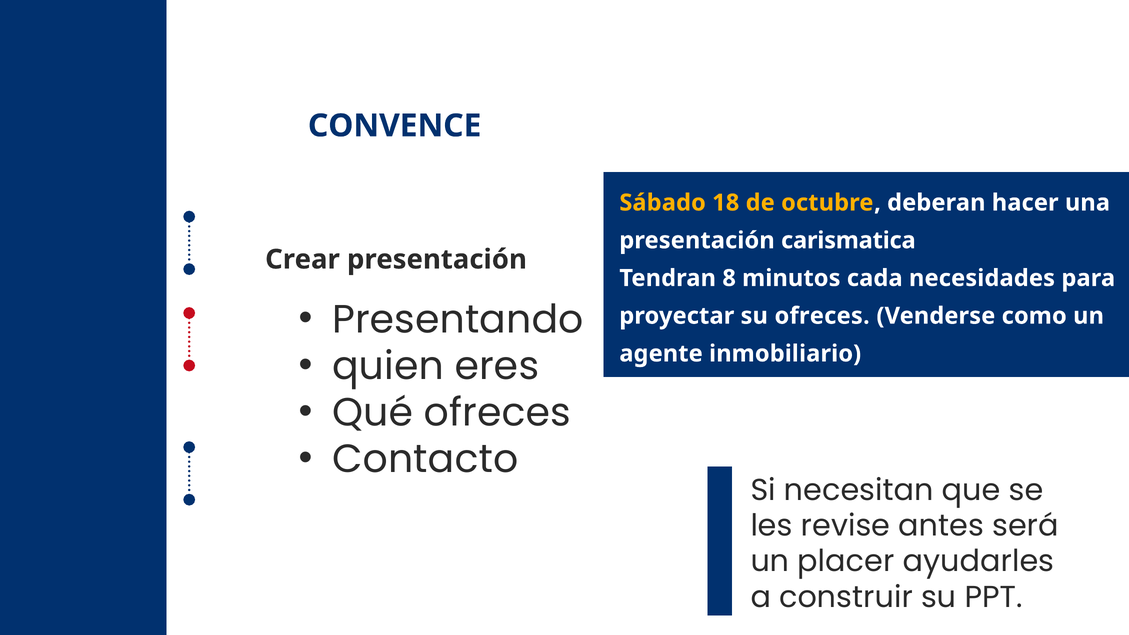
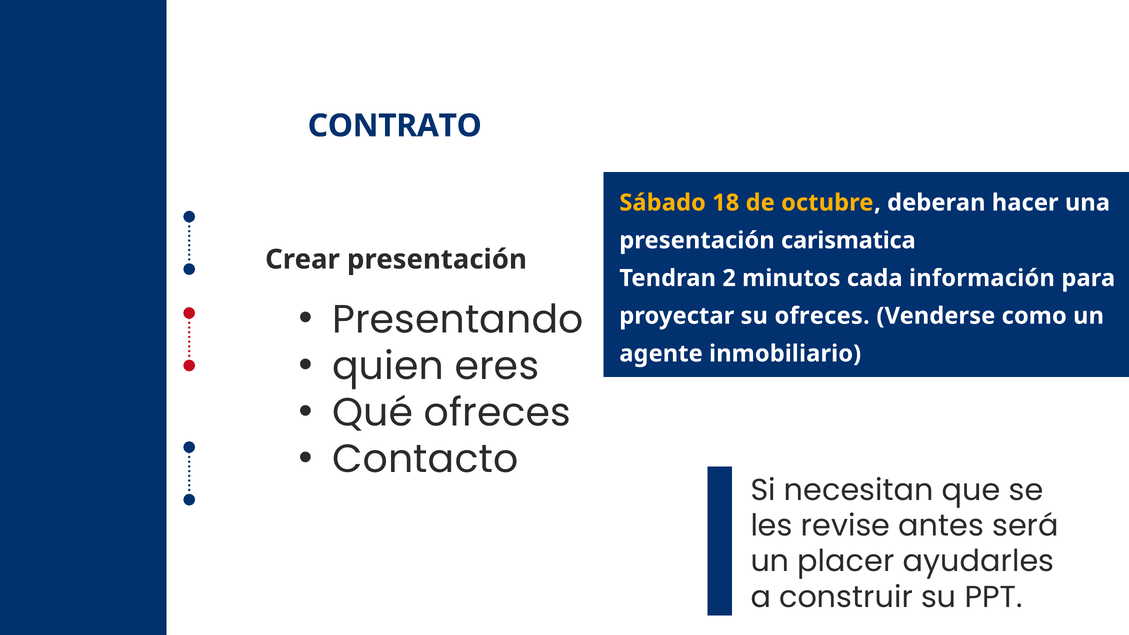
CONVENCE: CONVENCE -> CONTRATO (395, 126)
8: 8 -> 2 (729, 278)
necesidades: necesidades -> información (982, 278)
